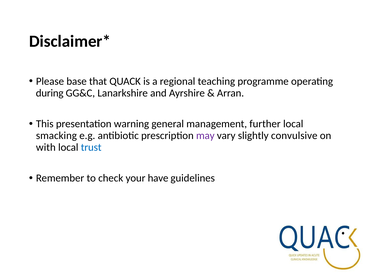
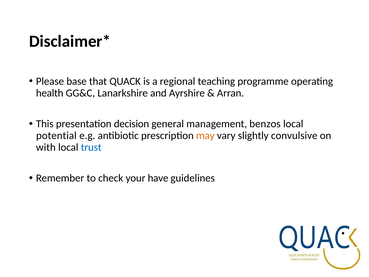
during: during -> health (50, 93)
warning: warning -> decision (132, 124)
further: further -> benzos (265, 124)
smacking: smacking -> potential (56, 135)
may colour: purple -> orange (205, 135)
